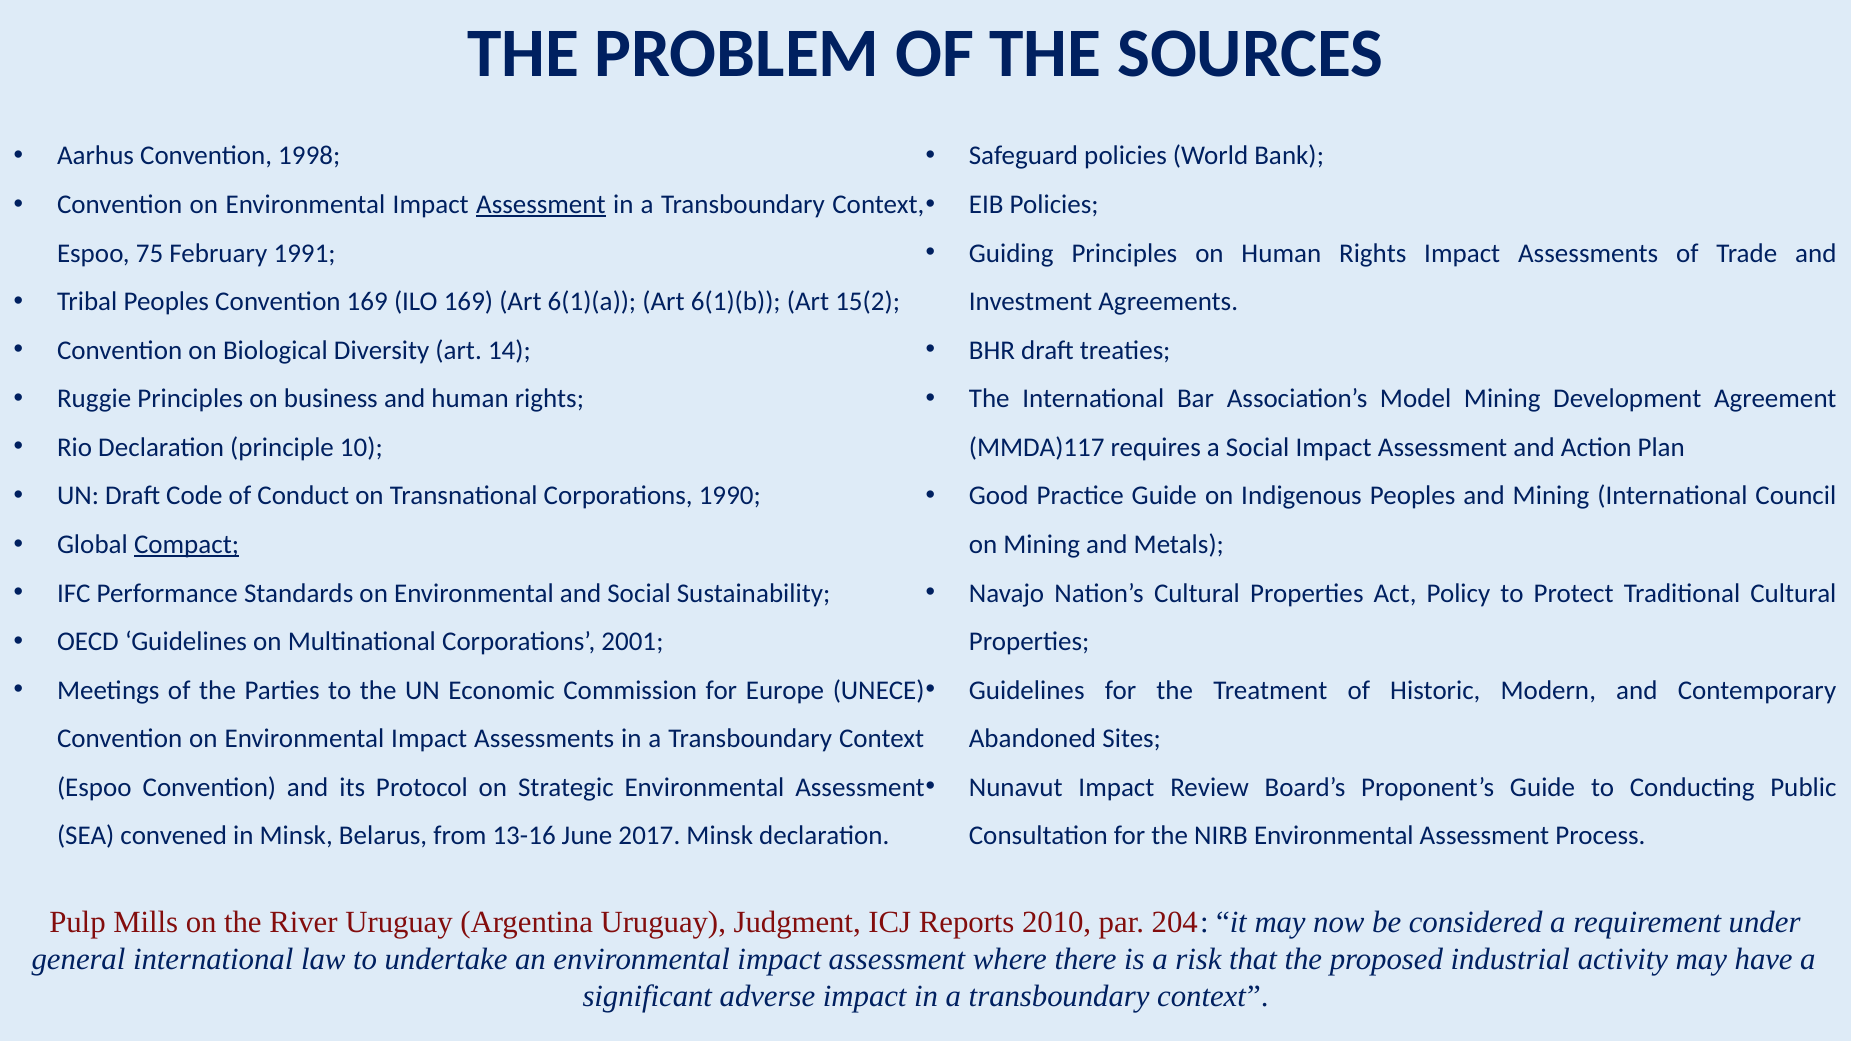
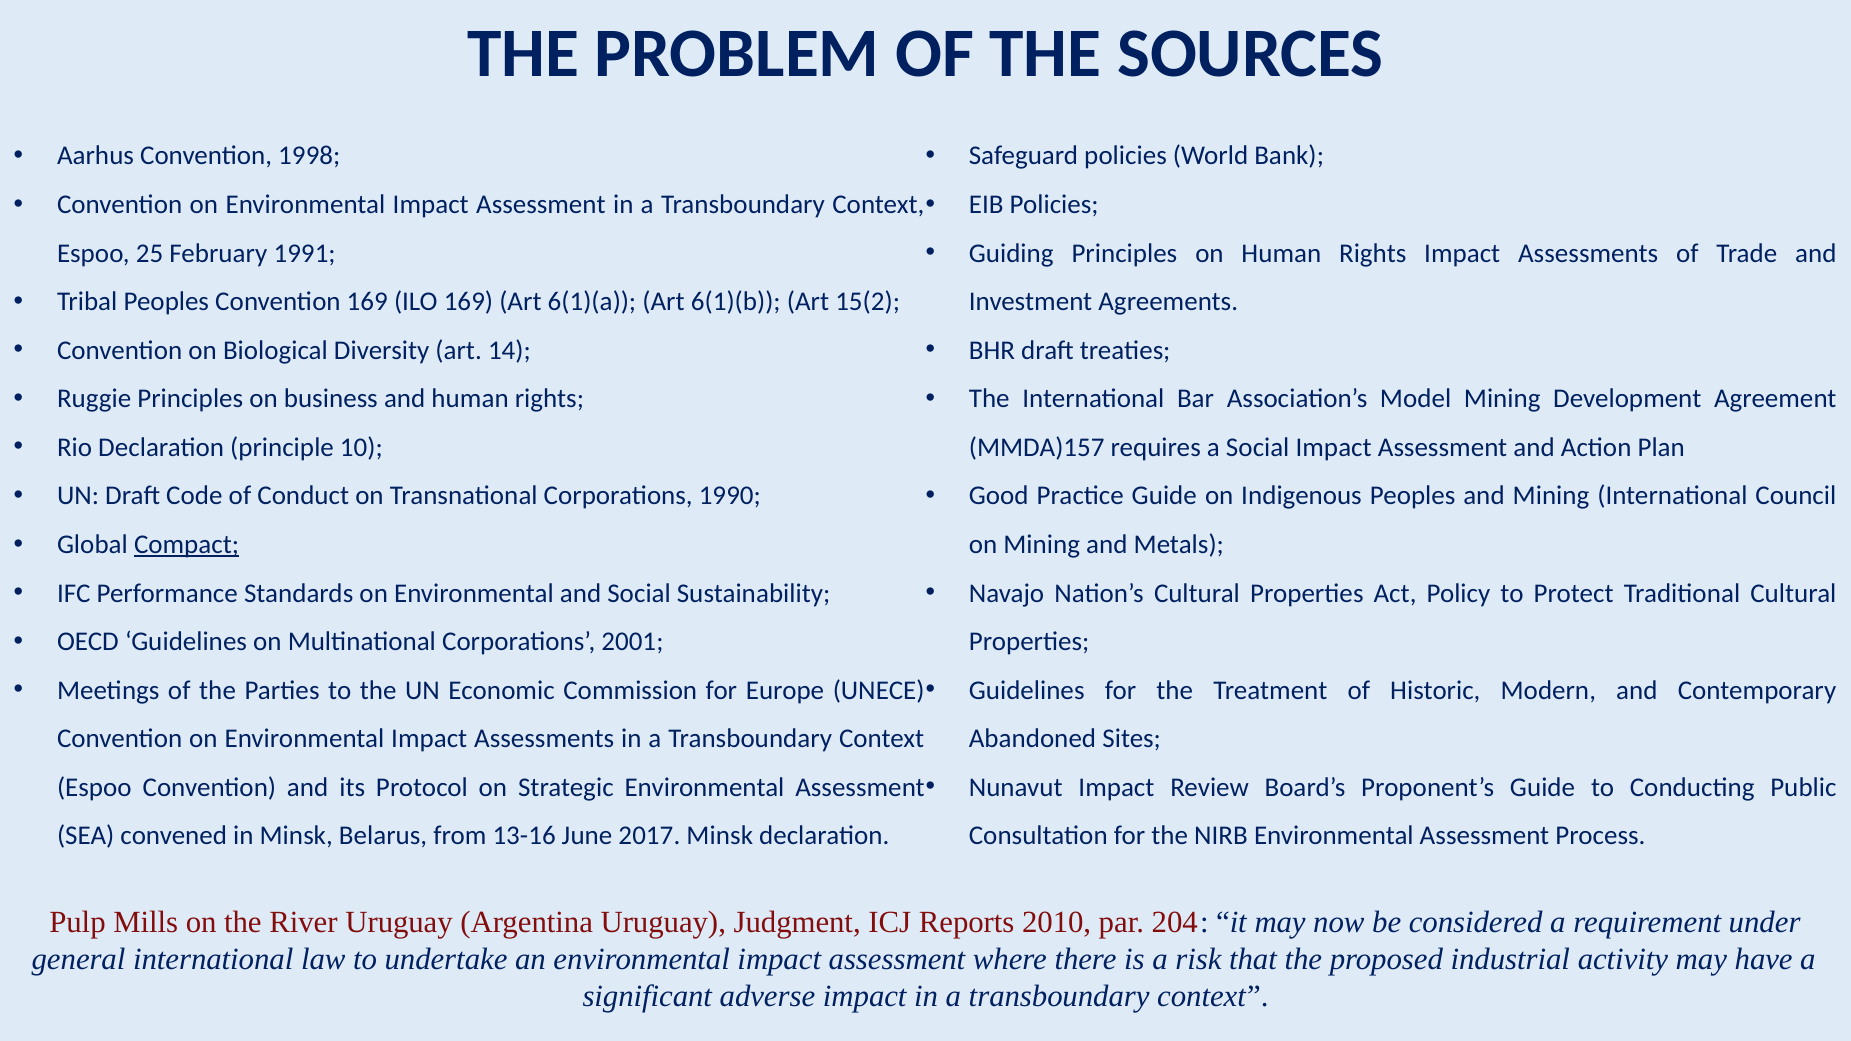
Assessment underline: present -> none (541, 205)
75: 75 -> 25 (150, 253)
MMDA)117: MMDA)117 -> MMDA)157 (1037, 448)
